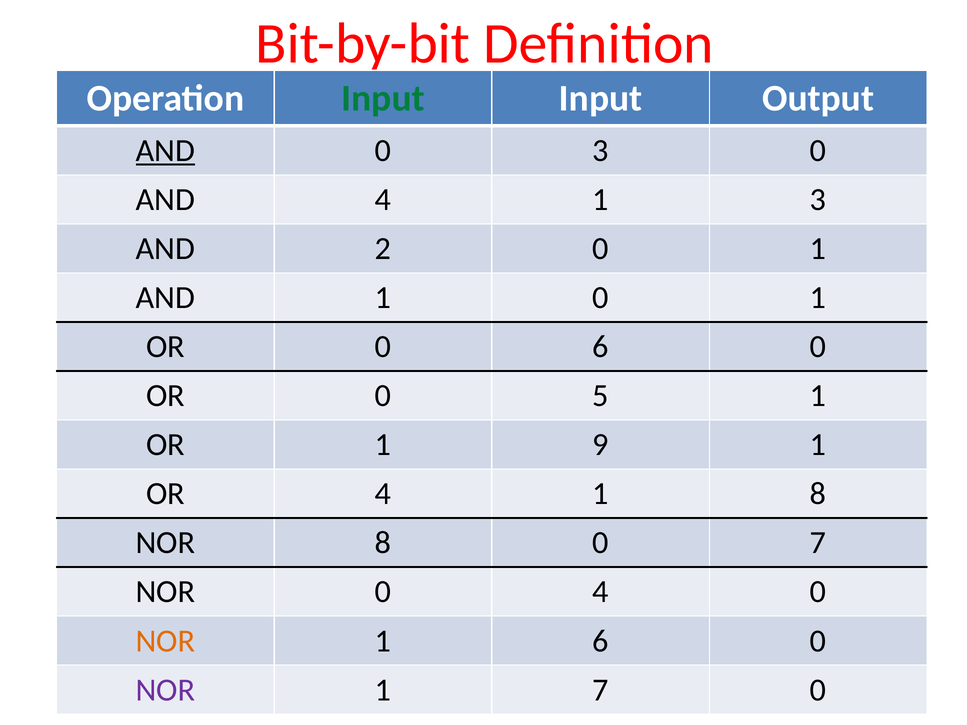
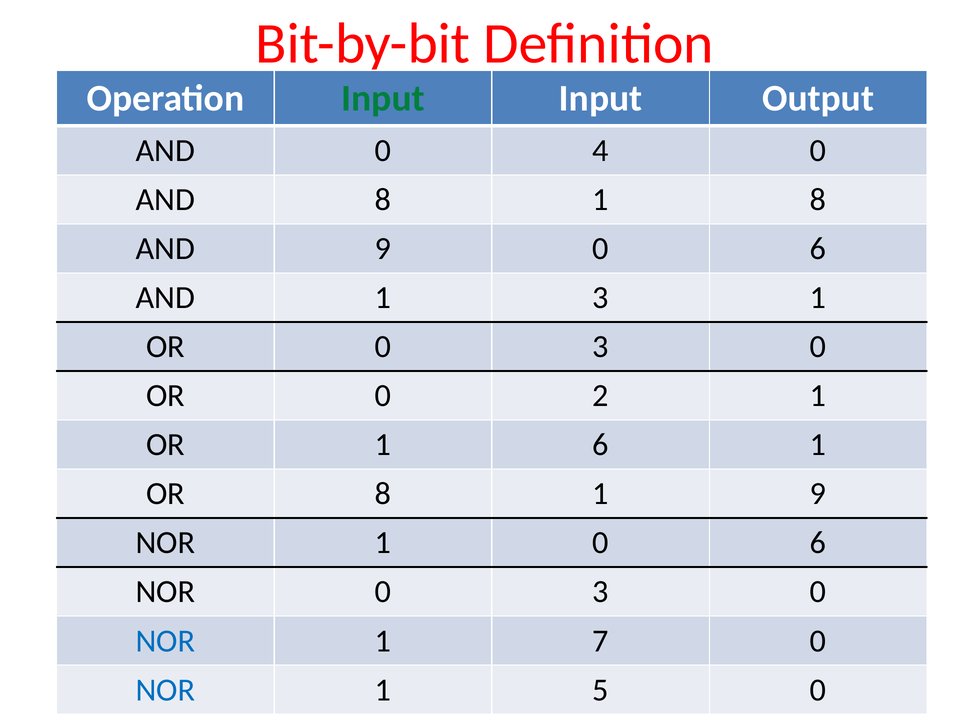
AND underline: present -> none (165, 151)
0 3: 3 -> 4 (601, 151)
AND 4: 4 -> 8 (383, 200)
1 3: 3 -> 8 (818, 200)
AND 2: 2 -> 9 (383, 249)
1: 1 -> 6 (818, 249)
1 0: 0 -> 3 (601, 298)
OR 0 6: 6 -> 3 (601, 347)
5: 5 -> 2 (601, 396)
1 9: 9 -> 6 (601, 445)
OR 4: 4 -> 8 (383, 494)
1 8: 8 -> 9 (818, 494)
8: 8 -> 1 (383, 543)
7: 7 -> 6 (818, 543)
NOR 0 4: 4 -> 3 (601, 592)
NOR colour: orange -> blue (165, 641)
1 6: 6 -> 7 (601, 641)
NOR colour: purple -> blue (165, 690)
1 7: 7 -> 5 (601, 690)
